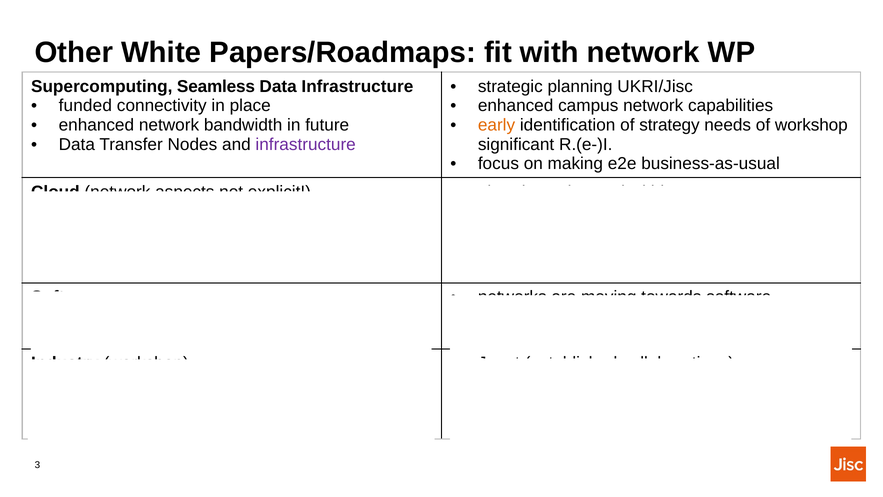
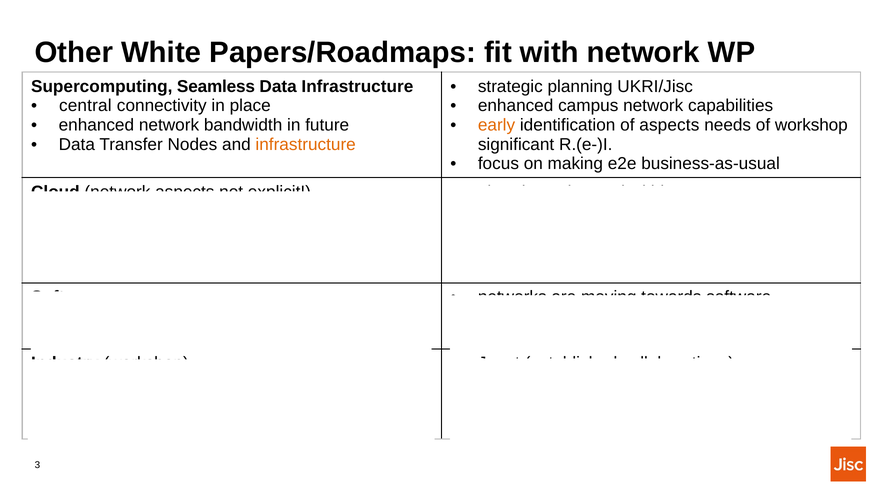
funded: funded -> central (85, 106)
of strategy: strategy -> aspects (669, 125)
infrastructure colour: purple -> orange (306, 144)
